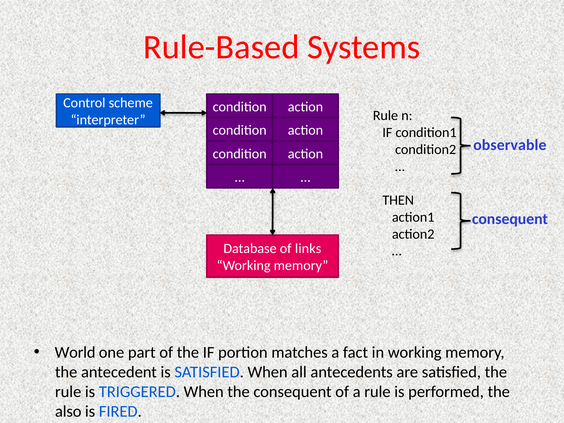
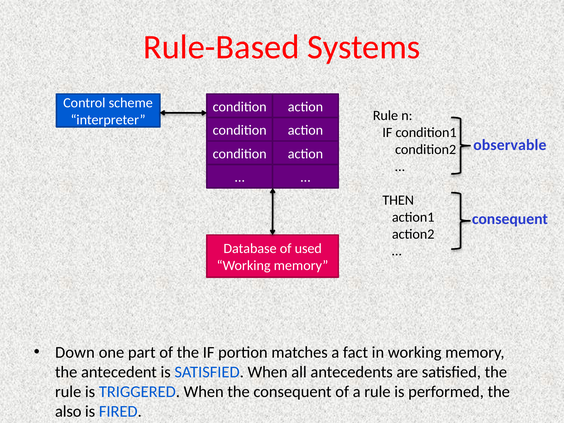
links: links -> used (308, 249)
World: World -> Down (75, 352)
